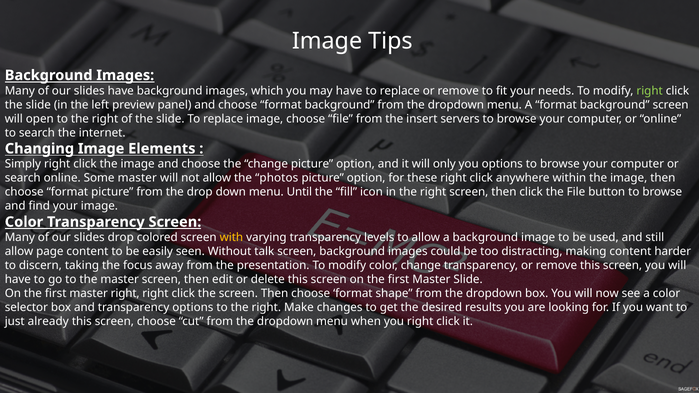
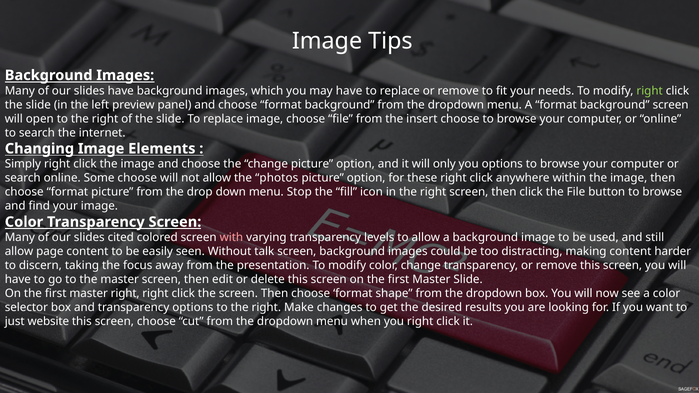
insert servers: servers -> choose (460, 119)
Some master: master -> choose (137, 178)
Until: Until -> Stop (299, 192)
slides drop: drop -> cited (121, 238)
with colour: yellow -> pink (231, 238)
already: already -> website (48, 321)
